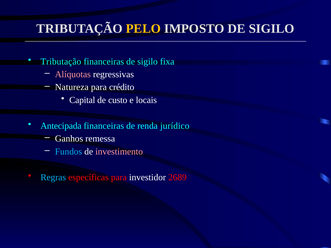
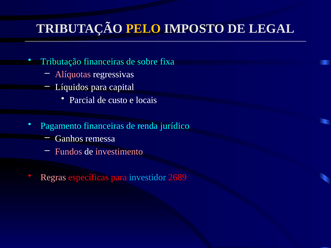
IMPOSTO DE SIGILO: SIGILO -> LEGAL (272, 29)
financeiras de sigilo: sigilo -> sobre (147, 62)
Natureza: Natureza -> Líquidos (72, 87)
crédito: crédito -> capital (122, 87)
Capital: Capital -> Parcial (82, 100)
Antecipada: Antecipada -> Pagamento (61, 126)
Fundos colour: light blue -> pink (68, 152)
Regras colour: light blue -> pink (53, 177)
investidor colour: white -> light blue (148, 177)
